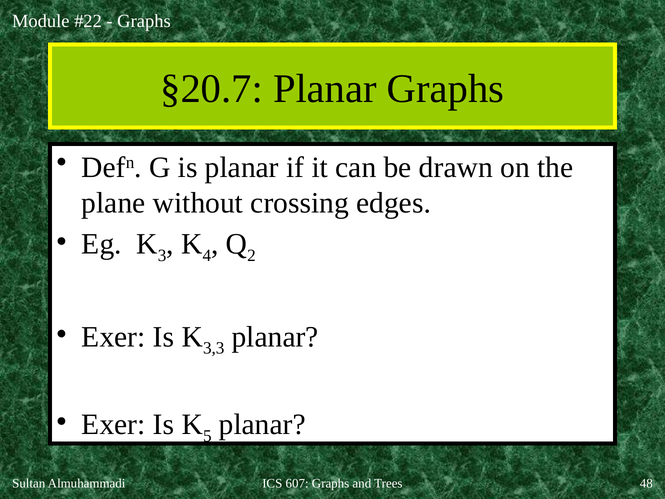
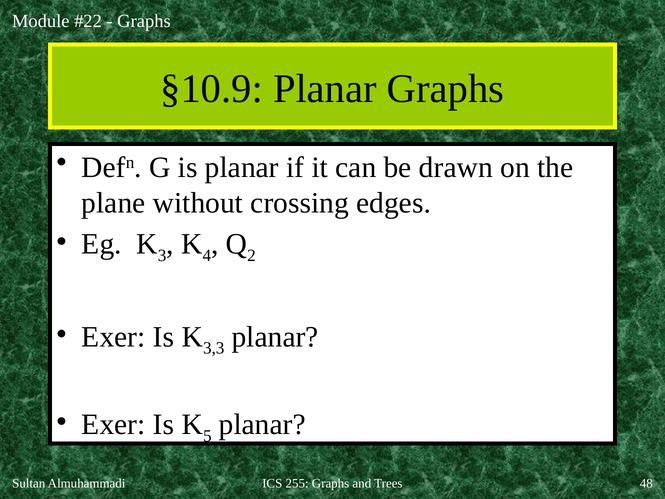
§20.7: §20.7 -> §10.9 (212, 89)
607: 607 -> 255 (297, 483)
